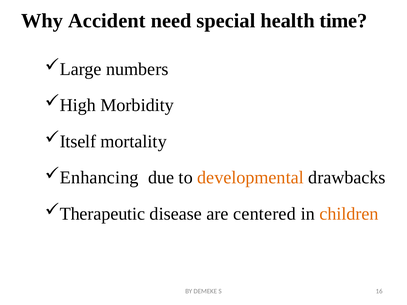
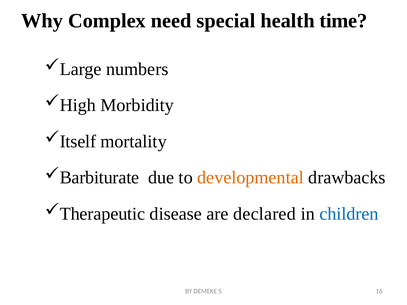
Accident: Accident -> Complex (107, 21)
Enhancing: Enhancing -> Barbiturate (99, 178)
centered: centered -> declared (265, 214)
children colour: orange -> blue (349, 214)
